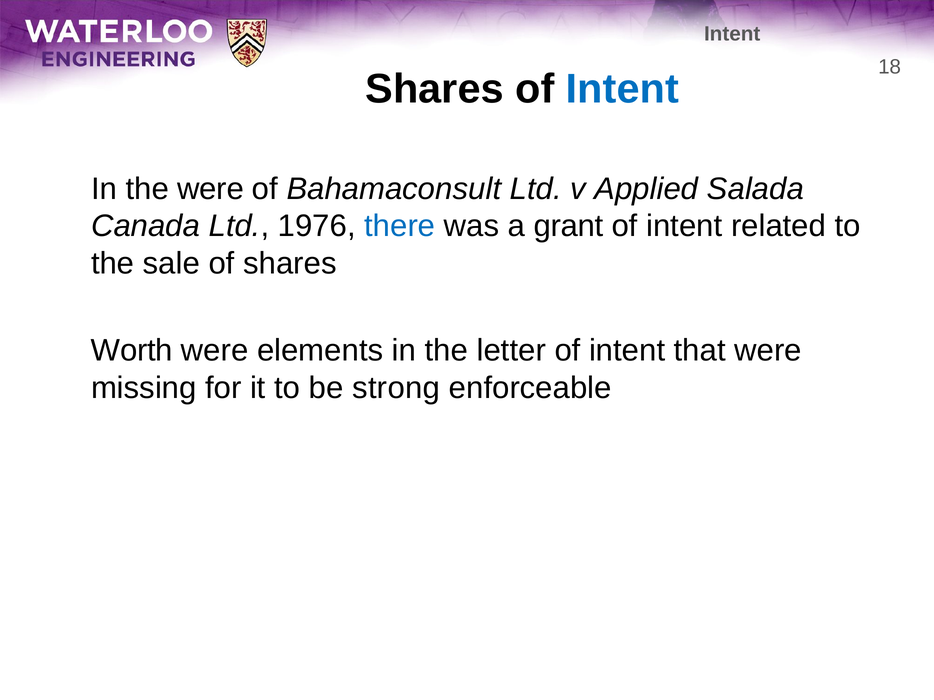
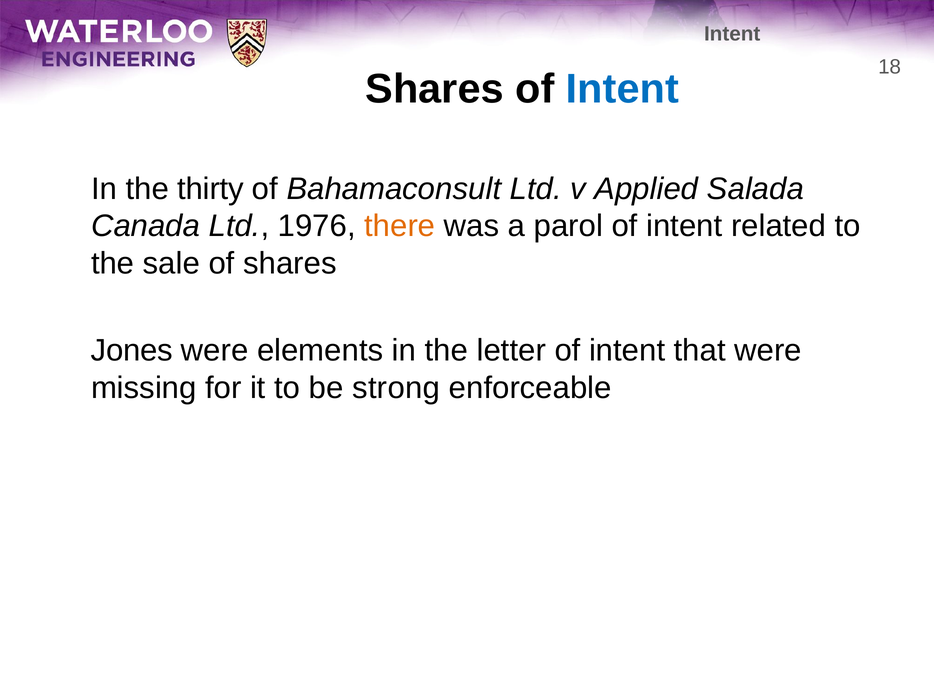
the were: were -> thirty (211, 189)
there colour: blue -> orange (400, 226)
grant: grant -> parol (568, 226)
Worth: Worth -> Jones (132, 351)
